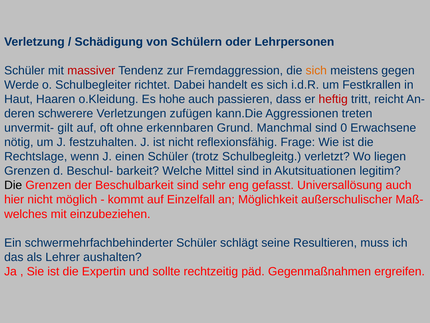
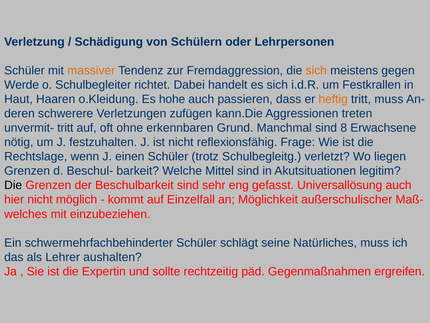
massiver colour: red -> orange (91, 70)
heftig colour: red -> orange (333, 99)
tritt reicht: reicht -> muss (389, 99)
unvermit- gilt: gilt -> tritt (65, 128)
0: 0 -> 8 (344, 128)
Resultieren: Resultieren -> Natürliches (325, 242)
